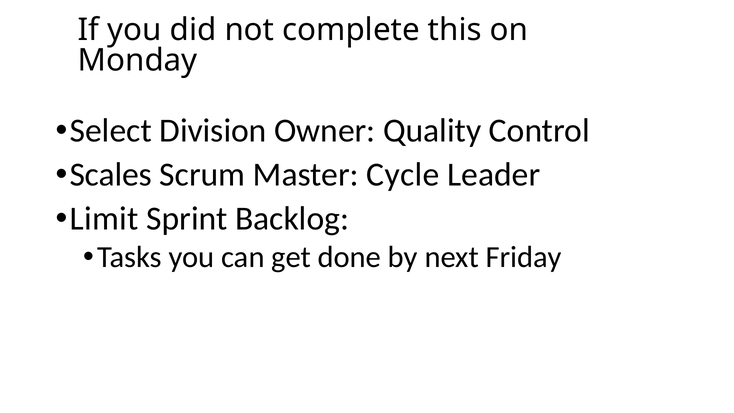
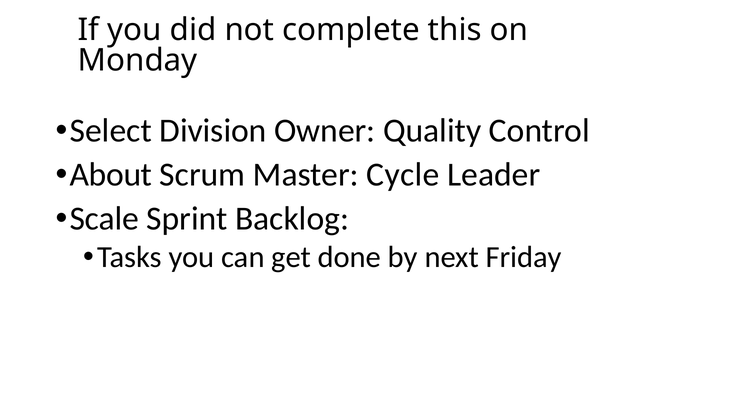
Scales: Scales -> About (111, 175)
Limit: Limit -> Scale (104, 219)
